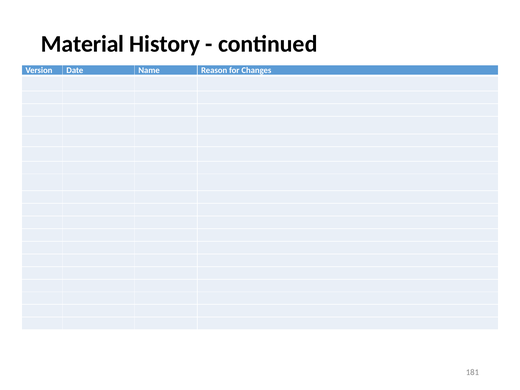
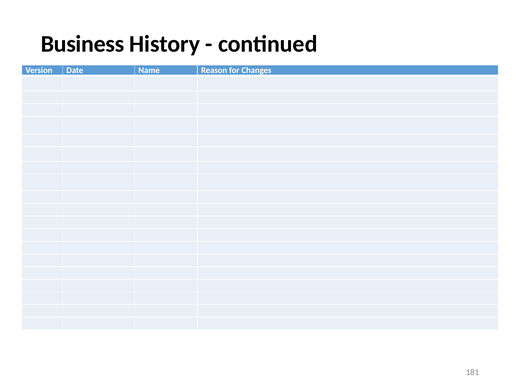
Material: Material -> Business (83, 44)
